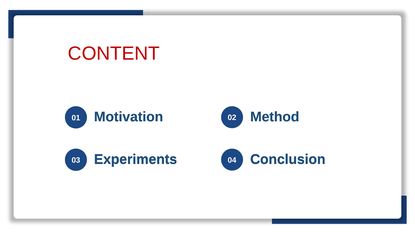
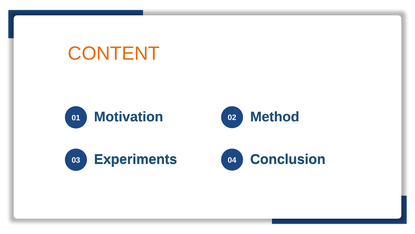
CONTENT colour: red -> orange (114, 53)
